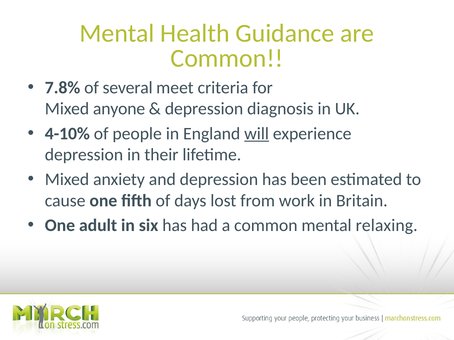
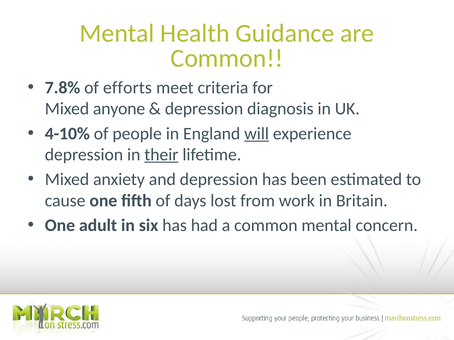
several: several -> efforts (127, 88)
their underline: none -> present (161, 155)
relaxing: relaxing -> concern (387, 226)
